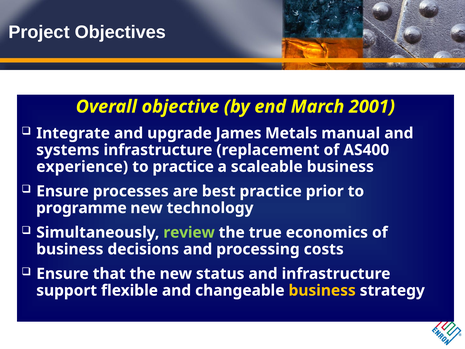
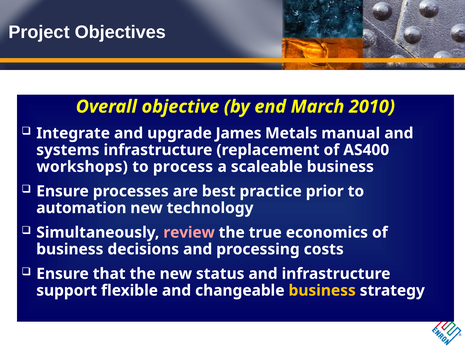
2001: 2001 -> 2010 (372, 107)
experience: experience -> workshops (82, 167)
to practice: practice -> process (183, 167)
programme: programme -> automation (81, 208)
review colour: light green -> pink (189, 232)
